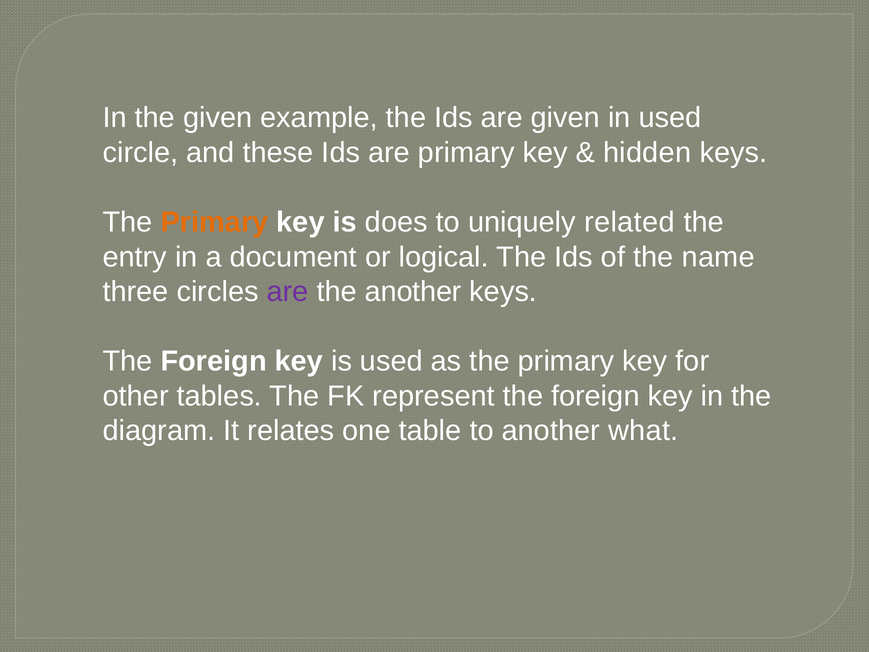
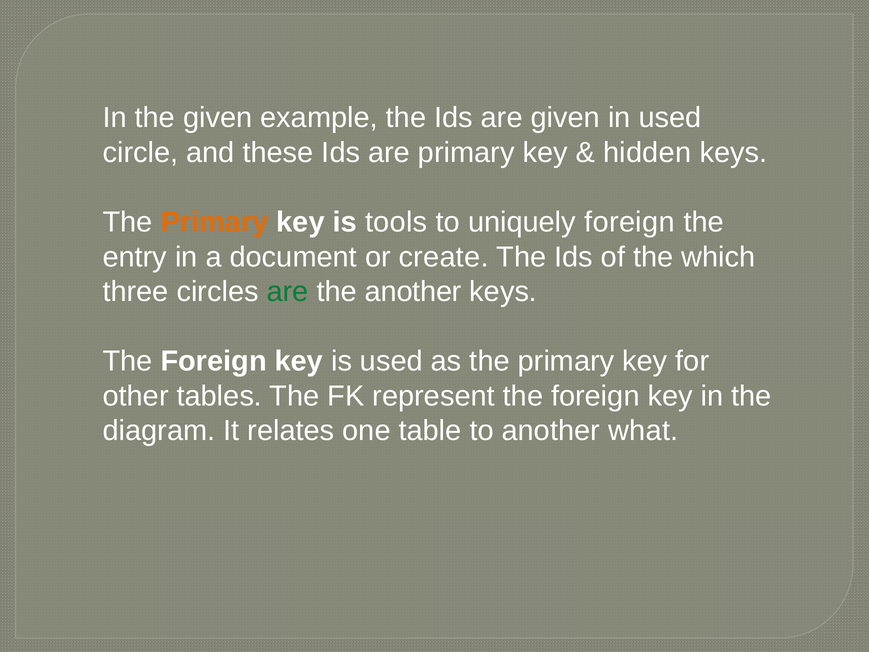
does: does -> tools (396, 222)
uniquely related: related -> foreign (630, 222)
logical: logical -> create (444, 257)
name: name -> which (718, 257)
are colour: purple -> green (288, 292)
